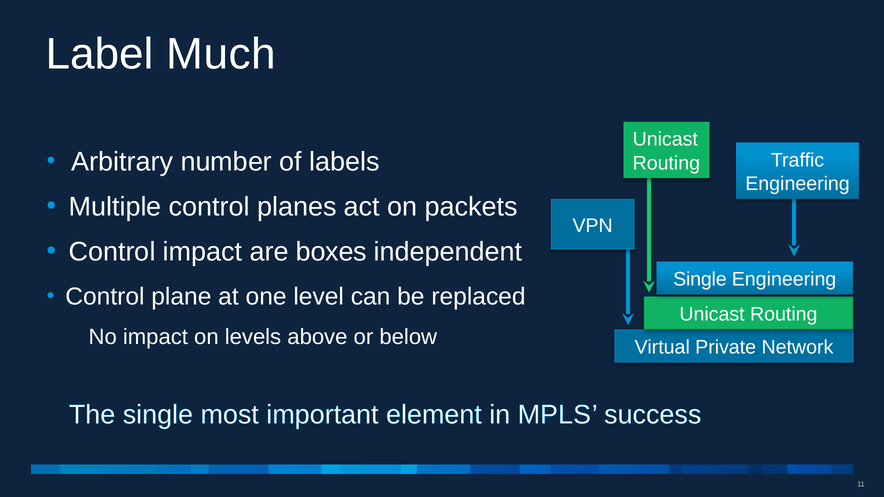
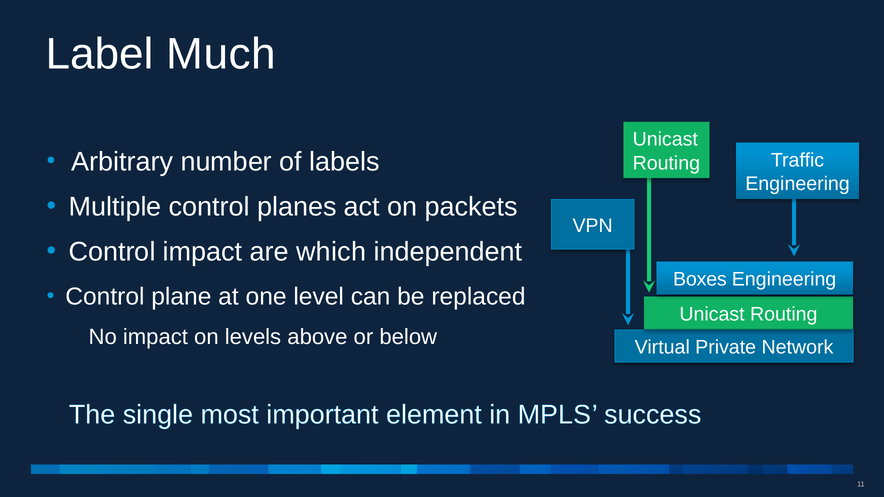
boxes: boxes -> which (331, 252)
Single: Single -> Boxes (700, 280)
